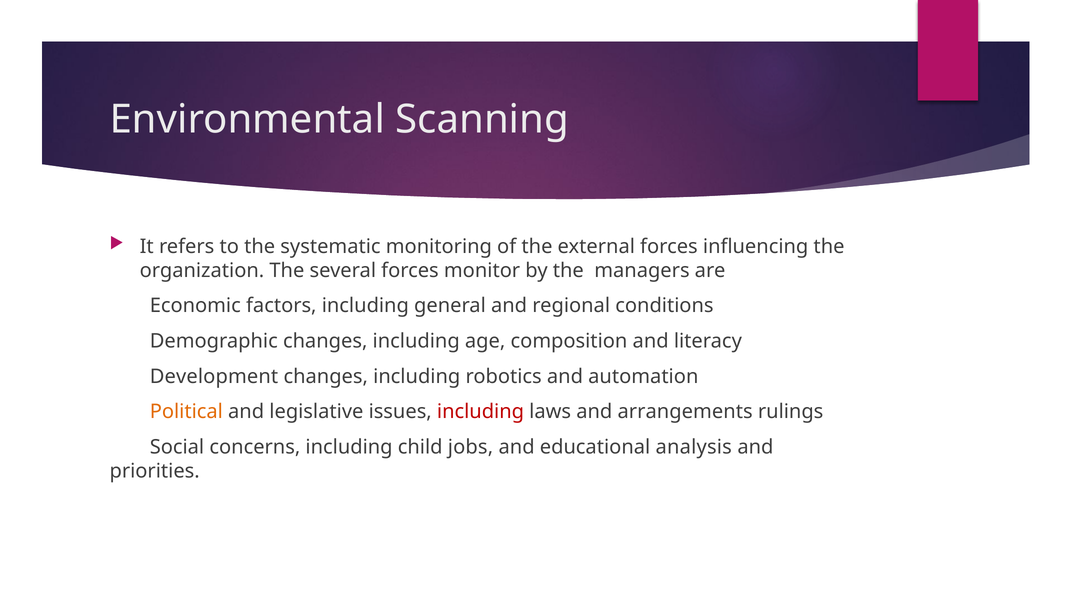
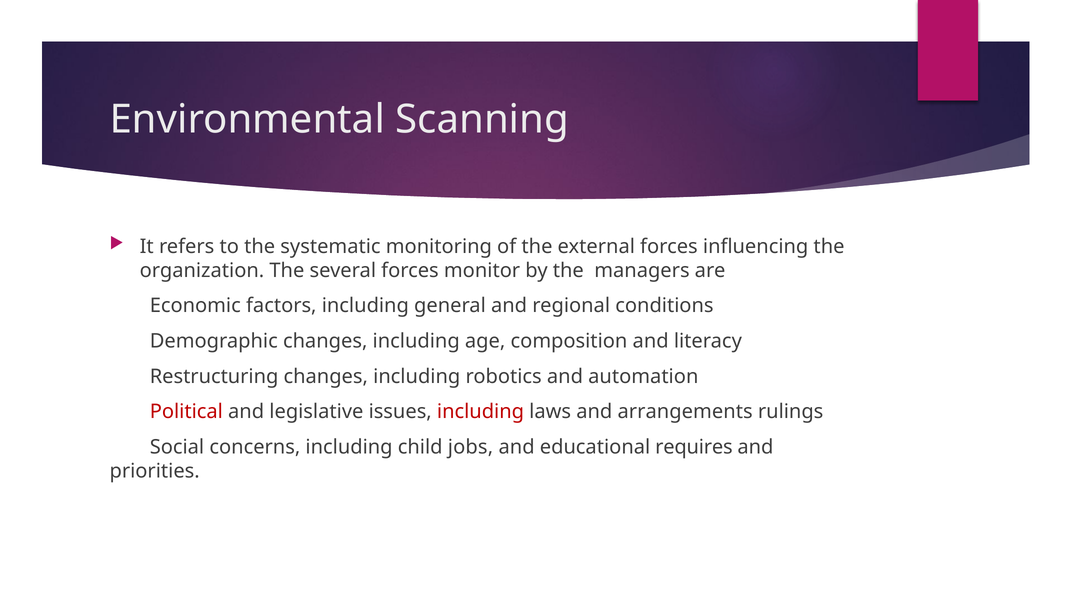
Development: Development -> Restructuring (214, 376)
Political colour: orange -> red (186, 412)
analysis: analysis -> requires (694, 447)
